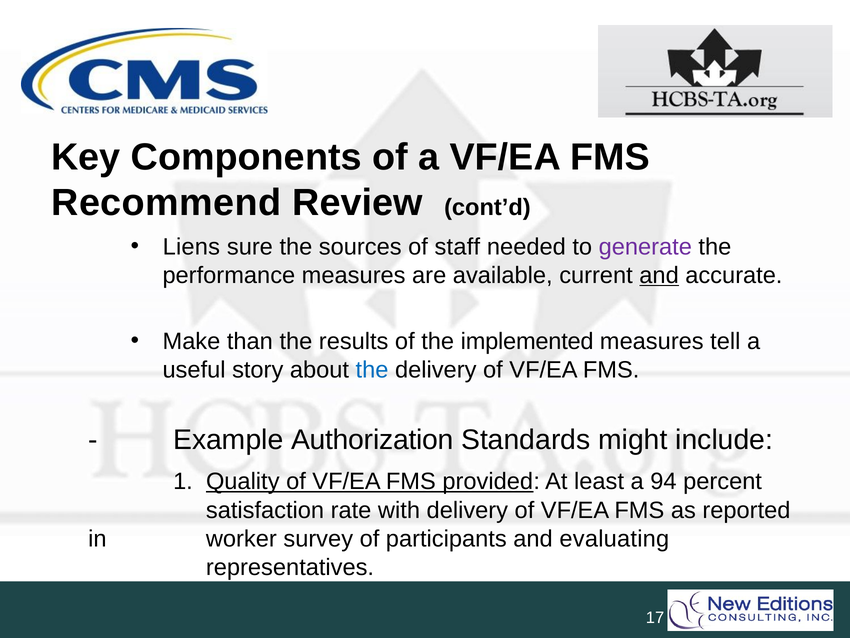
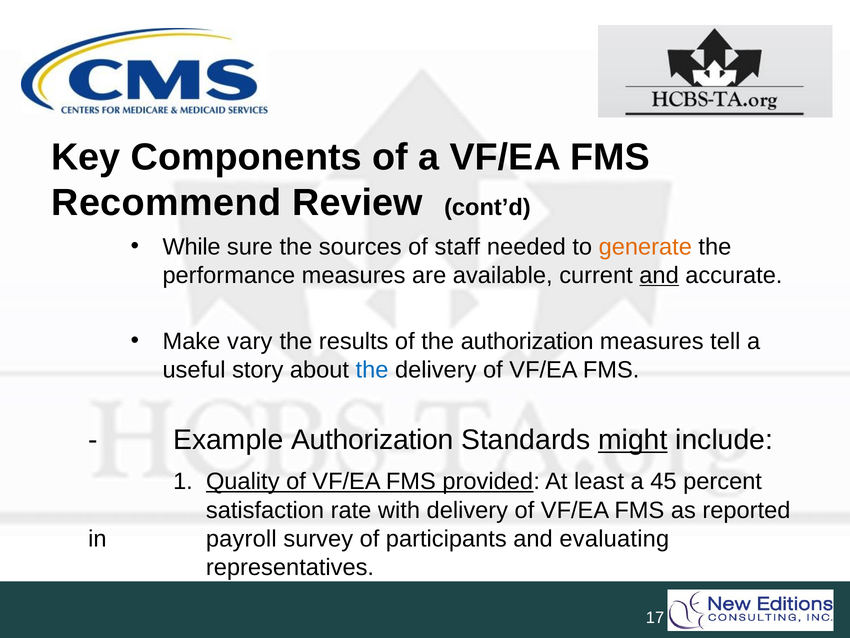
Liens: Liens -> While (192, 247)
generate colour: purple -> orange (645, 247)
than: than -> vary (250, 341)
the implemented: implemented -> authorization (527, 341)
might underline: none -> present (633, 440)
94: 94 -> 45 (663, 481)
worker: worker -> payroll (241, 539)
